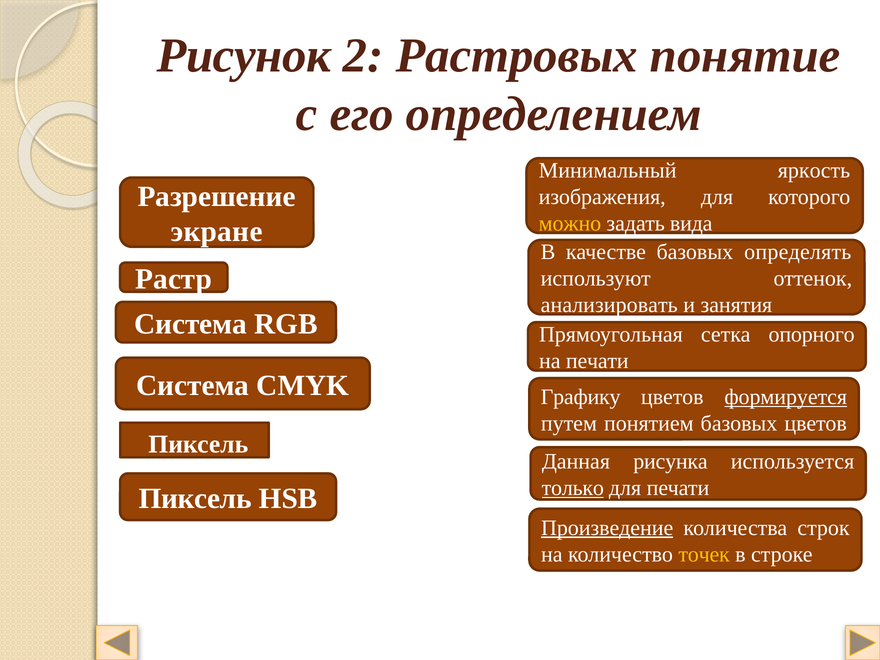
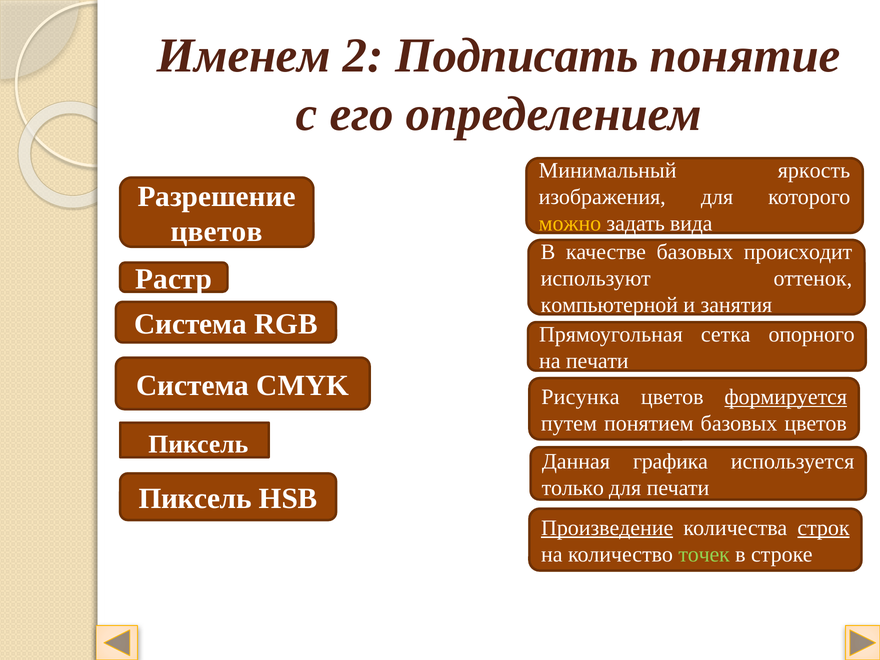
Рисунок: Рисунок -> Именем (244, 56)
Растровых: Растровых -> Подписать (517, 56)
экране: экране -> цветов (217, 232)
определять: определять -> происходит (798, 252)
анализировать: анализировать -> компьютерной (609, 305)
Графику: Графику -> Рисунка (580, 397)
рисунка: рисунка -> графика (670, 462)
только underline: present -> none (573, 488)
строк underline: none -> present (824, 528)
точек colour: yellow -> light green (704, 554)
